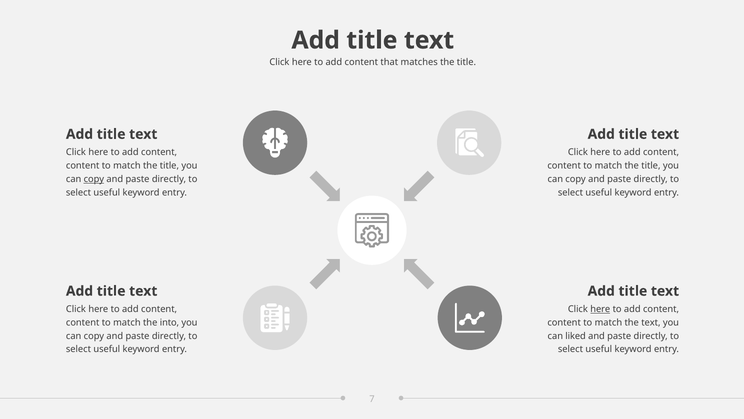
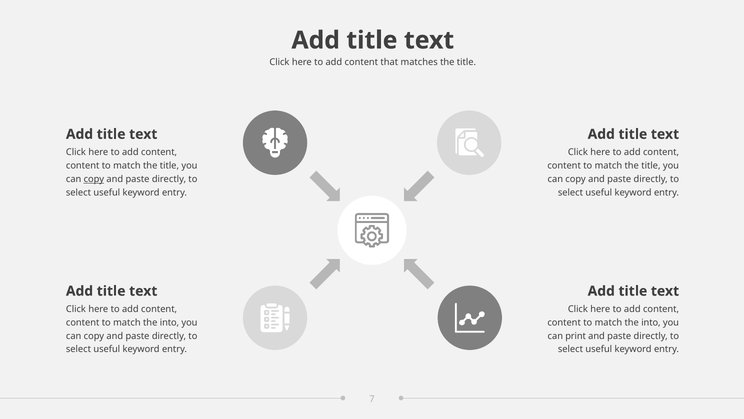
here underline: present -> none (600, 309)
text: text -> into (651, 322)
liked: liked -> print (576, 336)
